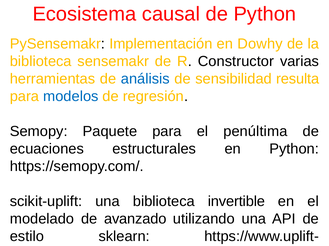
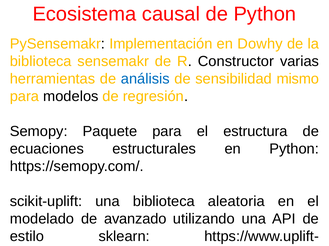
resulta: resulta -> mismo (298, 79)
modelos colour: blue -> black (71, 97)
penúltima: penúltima -> estructura (255, 132)
invertible: invertible -> aleatoria (236, 202)
